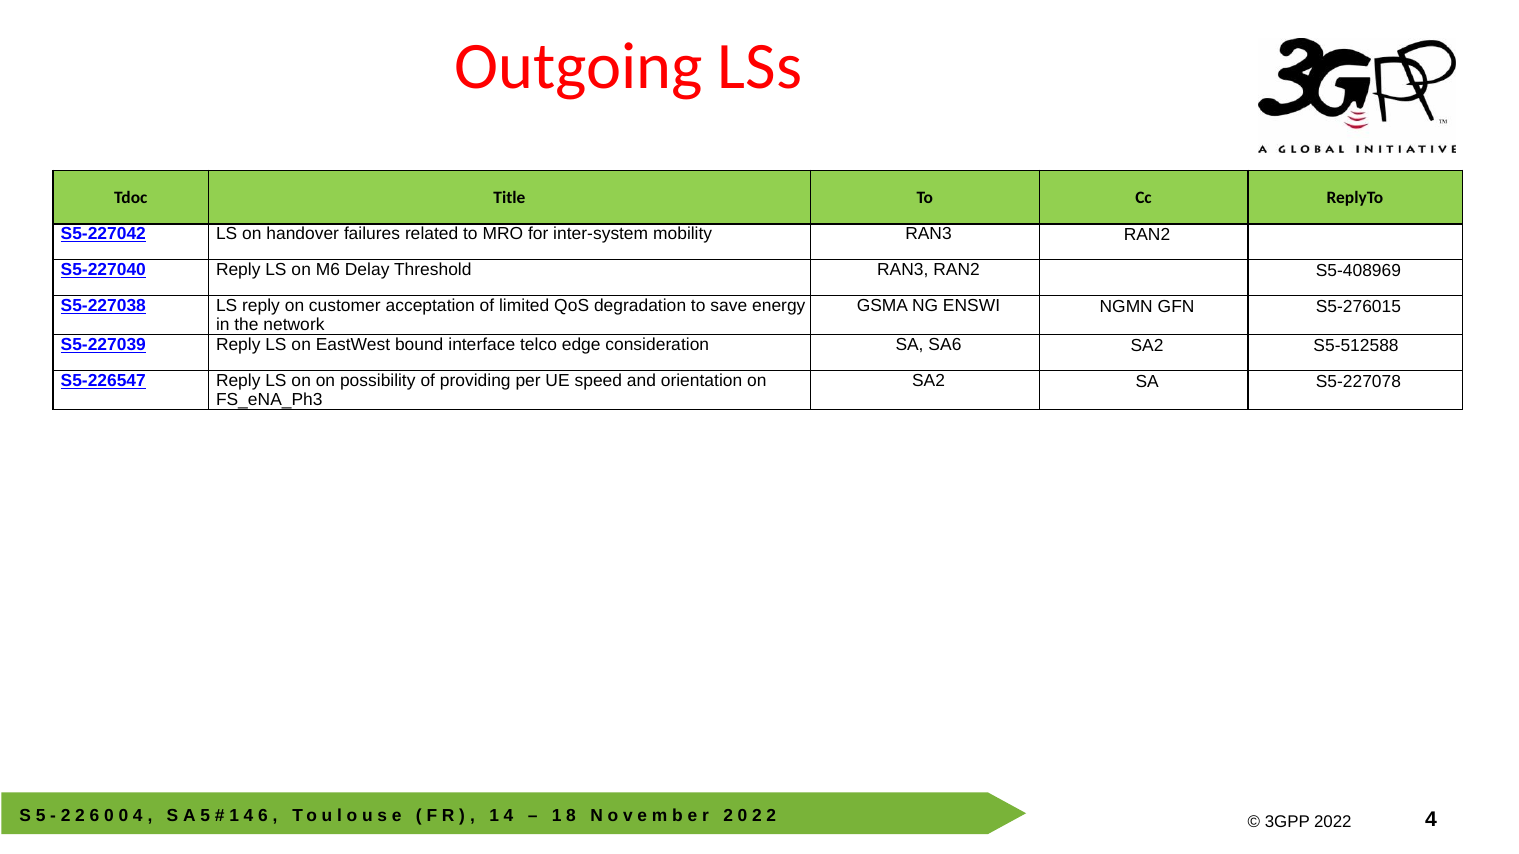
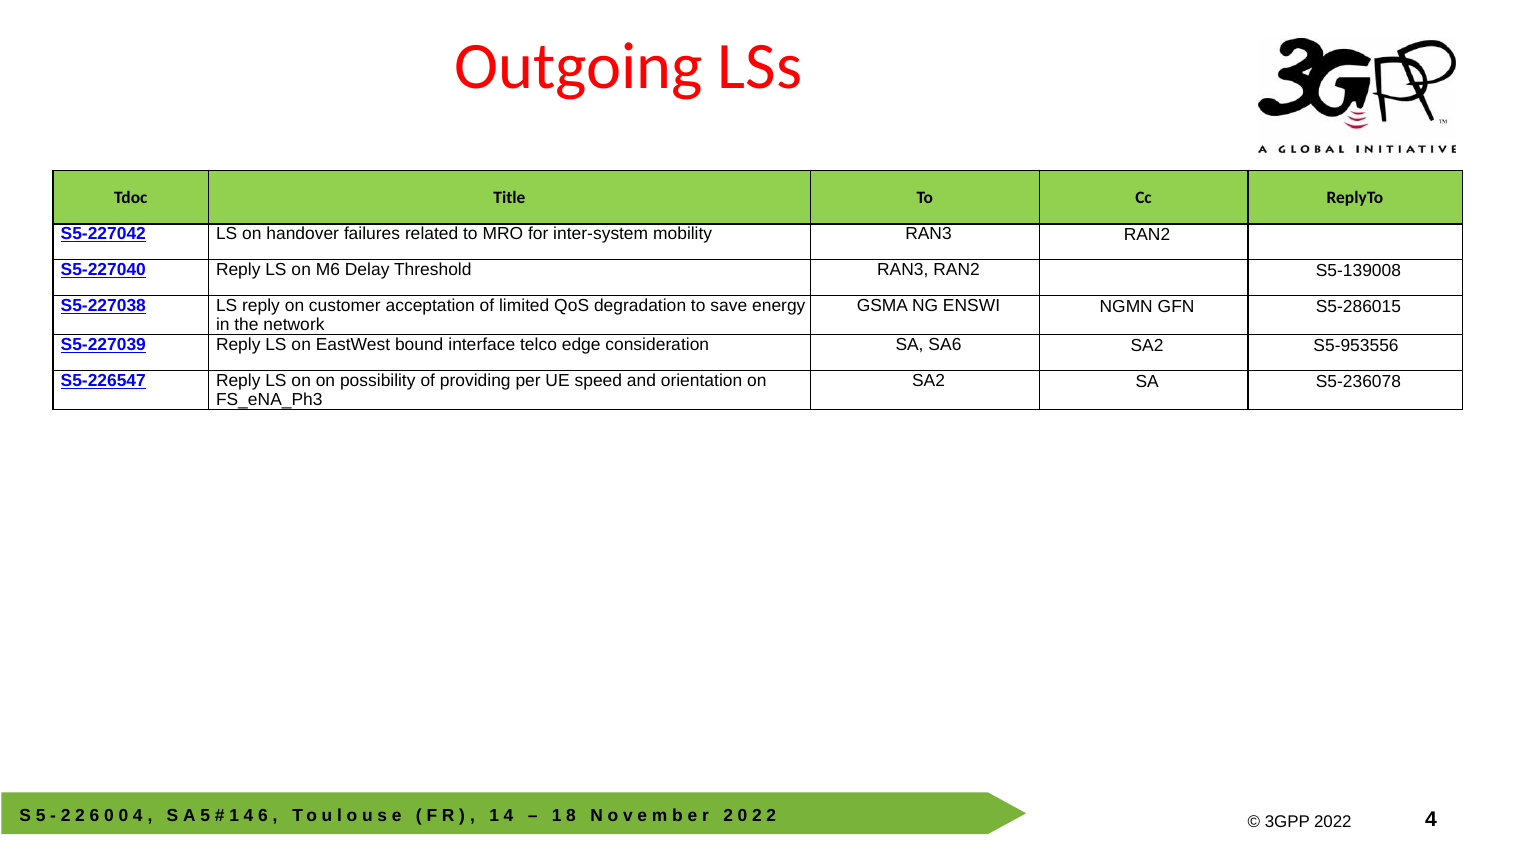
S5-408969: S5-408969 -> S5-139008 (1358, 271)
S5-276015: S5-276015 -> S5-286015 (1358, 307)
S5-512588: S5-512588 -> S5-953556 (1356, 346)
S5-227078: S5-227078 -> S5-236078 (1358, 382)
